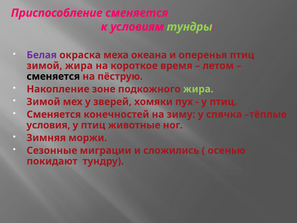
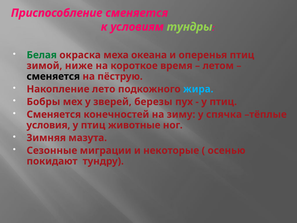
Белая colour: purple -> green (42, 55)
зимой жира: жира -> ниже (79, 66)
зоне: зоне -> лето (104, 89)
жира colour: light green -> light blue (198, 89)
Зимой: Зимой -> Бобры (43, 102)
хомяки: хомяки -> березы (153, 102)
моржи: моржи -> мазута (88, 138)
сложились: сложились -> некоторые (171, 150)
